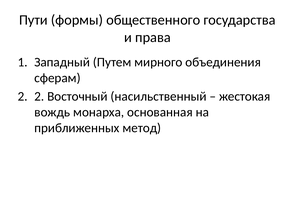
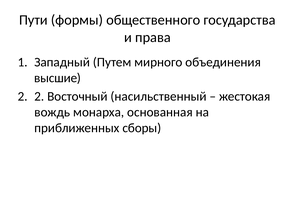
сферам: сферам -> высшие (58, 78)
метод: метод -> сборы (142, 127)
